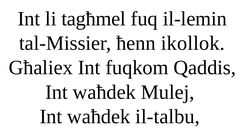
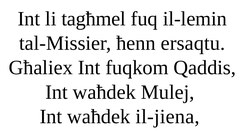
ikollok: ikollok -> ersaqtu (193, 43)
il-talbu: il-talbu -> il-jiena (168, 116)
